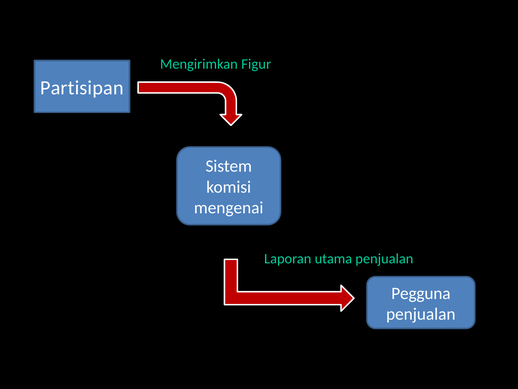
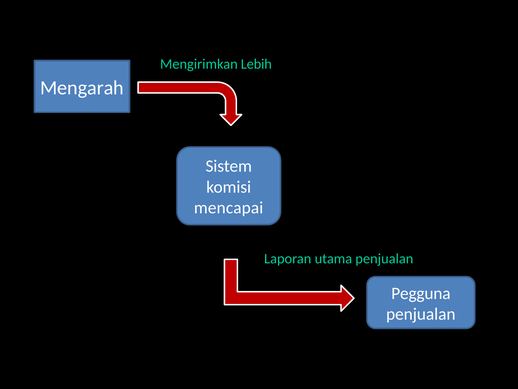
Figur: Figur -> Lebih (256, 64)
Partisipan: Partisipan -> Mengarah (82, 88)
mengenai: mengenai -> mencapai (229, 208)
